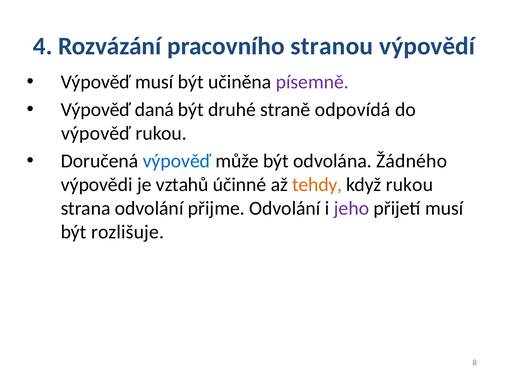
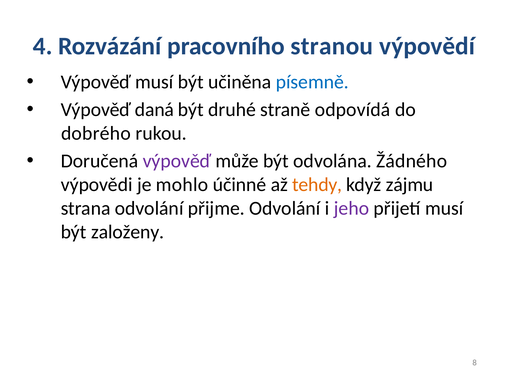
písemně colour: purple -> blue (312, 82)
výpověď: výpověď -> dobrého (96, 133)
výpověď colour: blue -> purple (177, 161)
vztahů: vztahů -> mohlo (182, 185)
když rukou: rukou -> zájmu (410, 185)
rozlišuje: rozlišuje -> založeny (128, 232)
